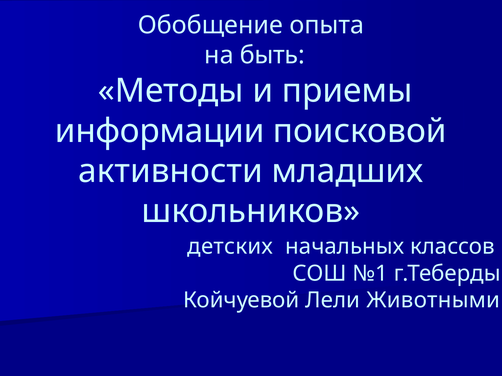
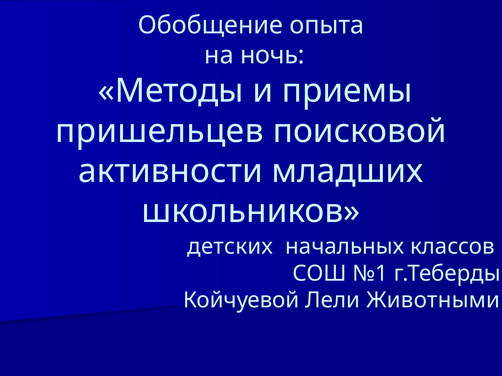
быть: быть -> ночь (272, 55)
информации: информации -> пришельцев (159, 131)
